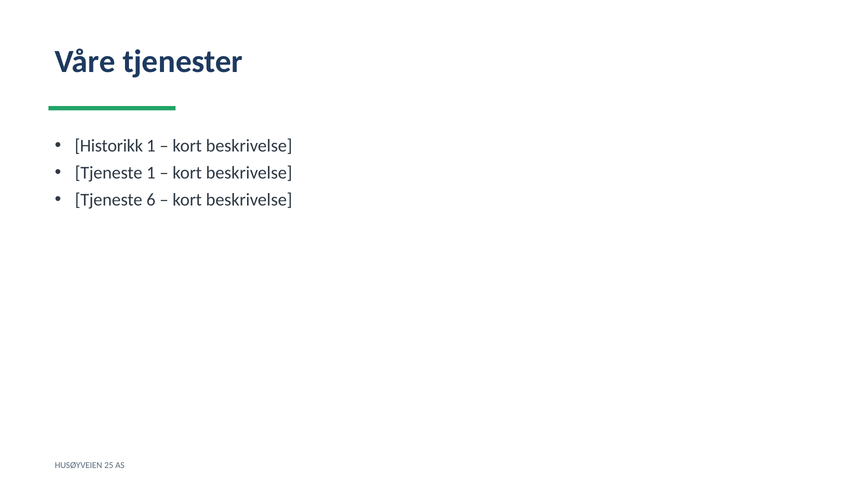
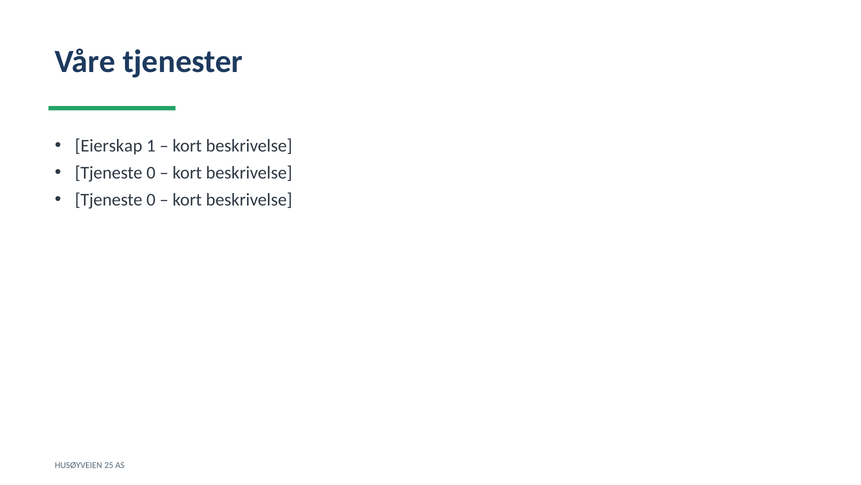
Historikk: Historikk -> Eierskap (109, 146)
1: 1 -> 0 (151, 173)
6: 6 -> 0 (151, 200)
